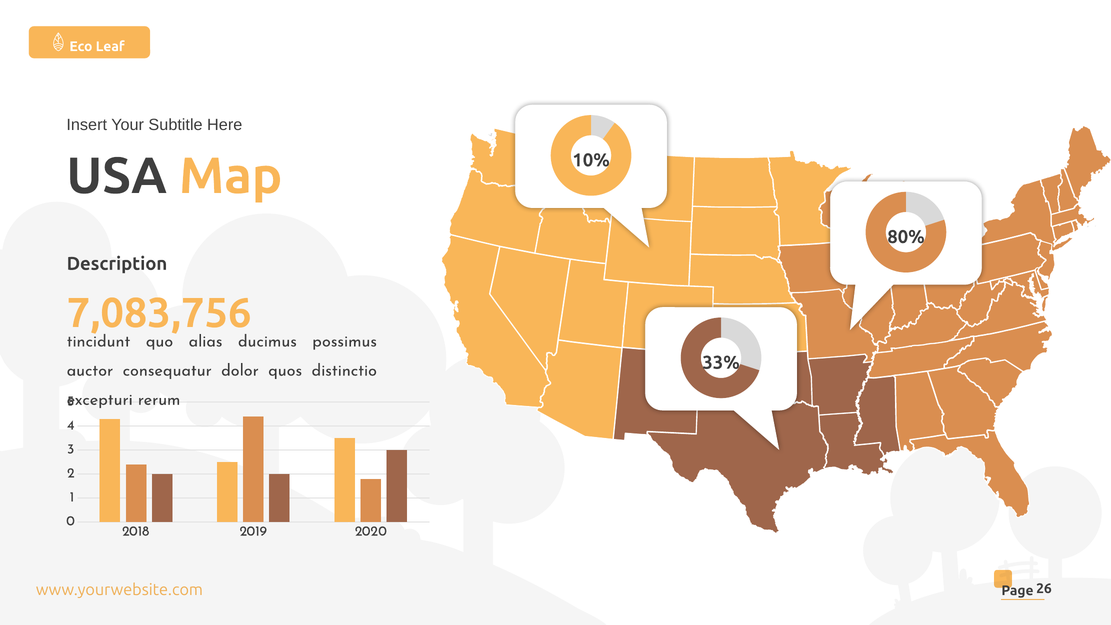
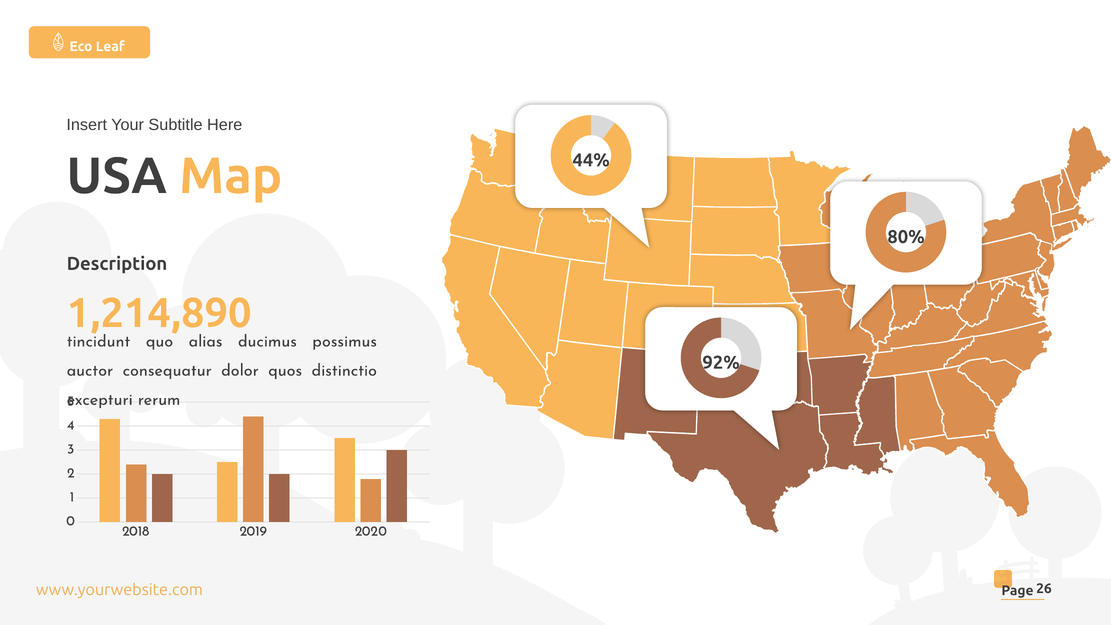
10%: 10% -> 44% (591, 160)
7,083,756: 7,083,756 -> 1,214,890 (159, 313)
33%: 33% -> 92% (721, 363)
